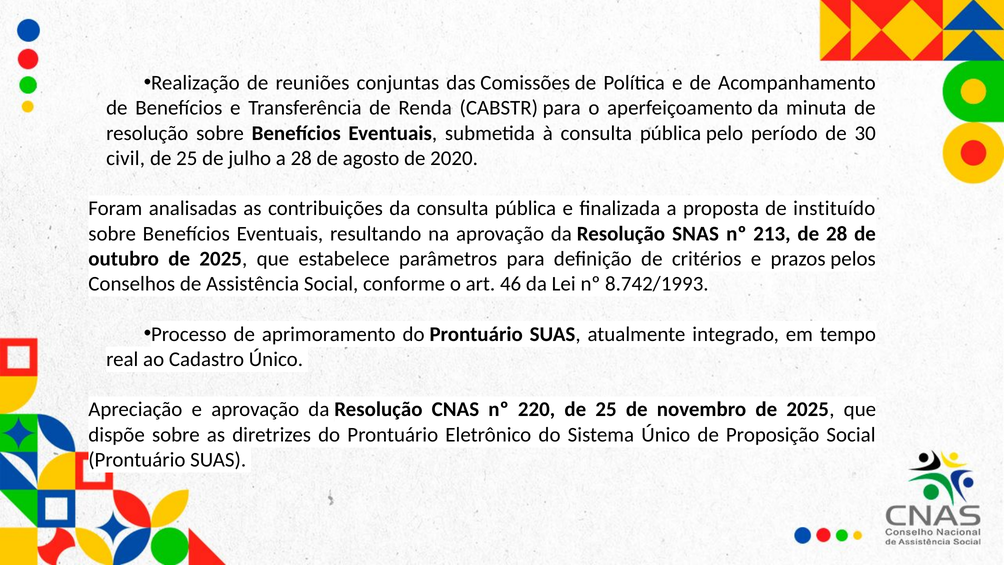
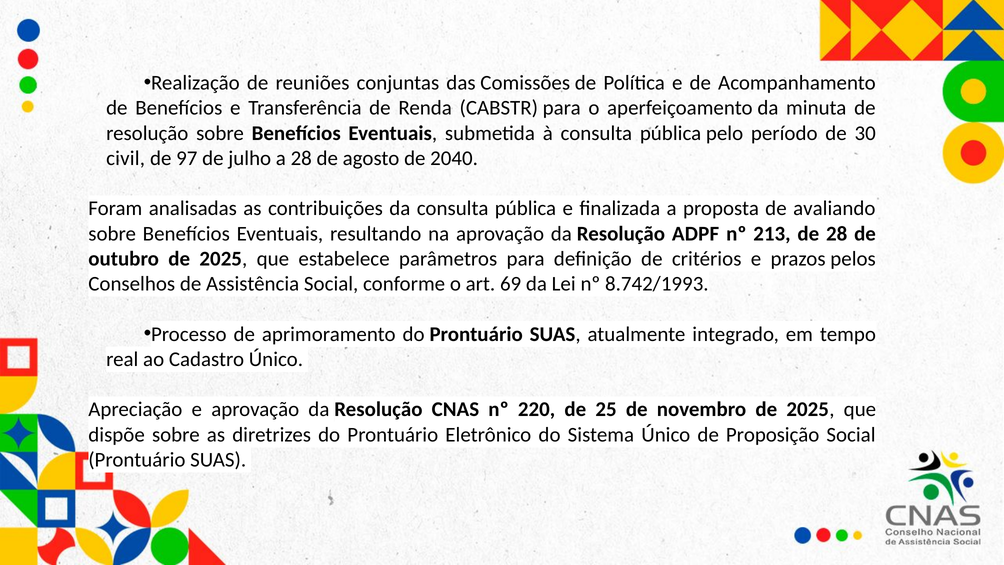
25: 25 -> 97 (187, 158)
2020: 2020 -> 2040 (454, 158)
instituído: instituído -> avaliando (834, 208)
SNAS: SNAS -> ADPF (696, 234)
46: 46 -> 69 (511, 284)
